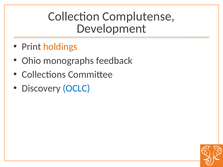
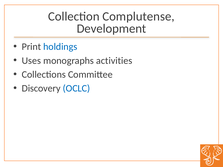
holdings colour: orange -> blue (60, 47)
Ohio: Ohio -> Uses (31, 61)
feedback: feedback -> activities (114, 61)
